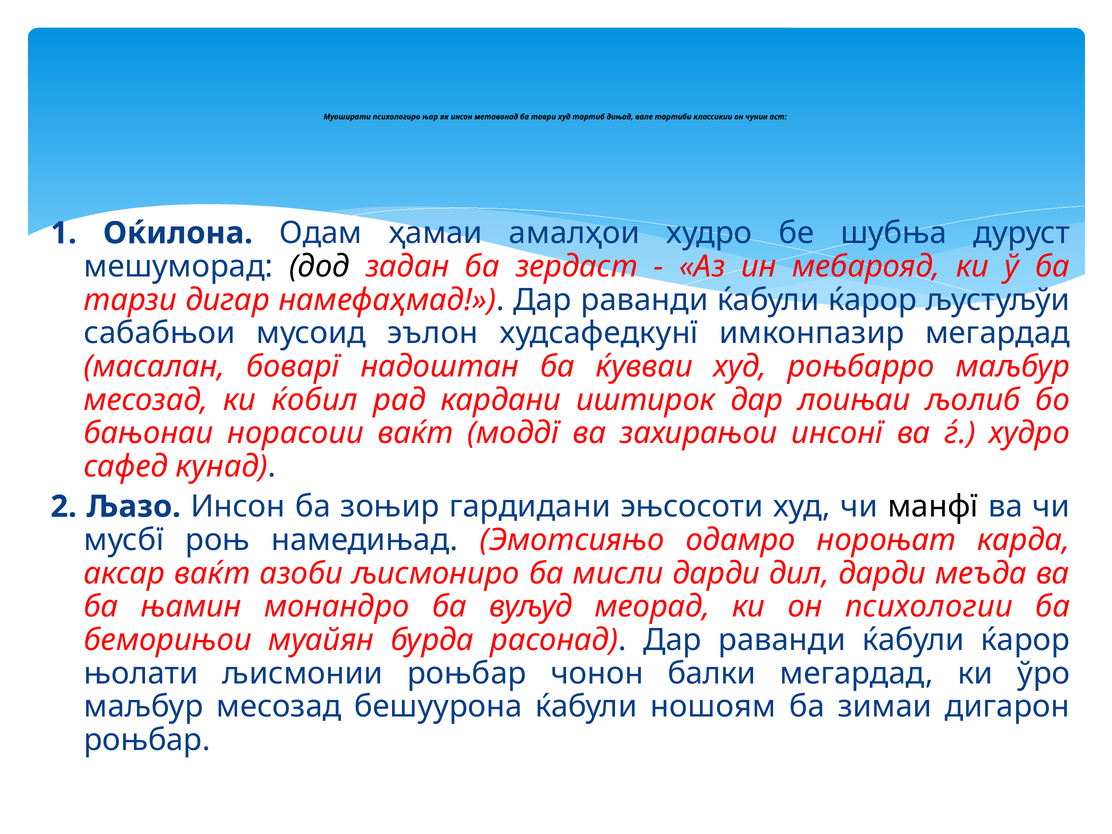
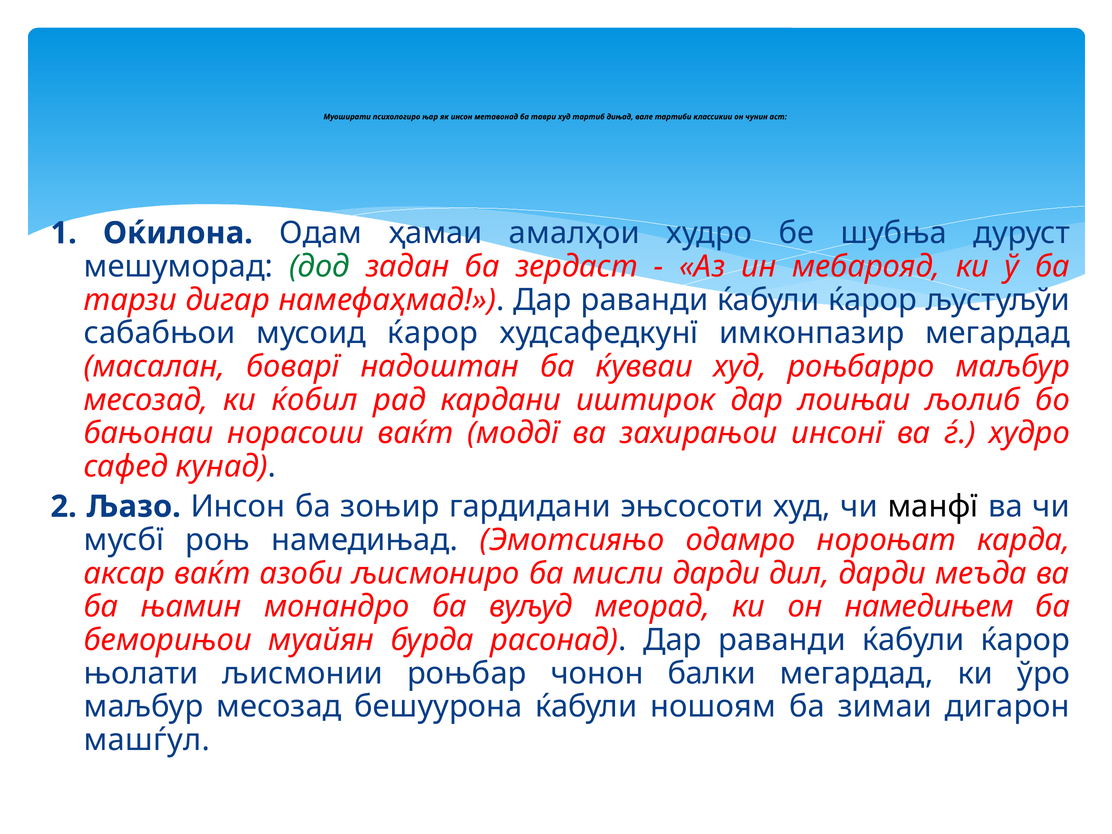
дод colour: black -> green (319, 266)
мусоид эълон: эълон -> ќарор (433, 333)
психологии: психологии -> намедињем (929, 607)
роњбар: роњбар -> машѓул (147, 740)
